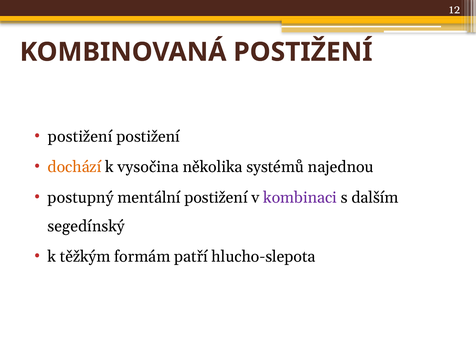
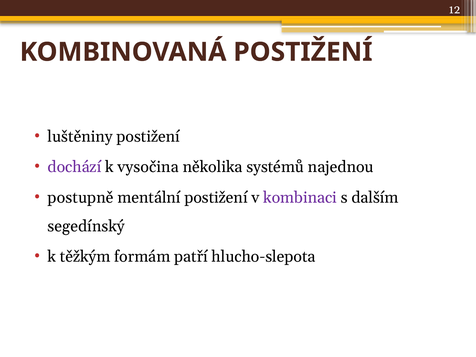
postižení: postižení -> luštěniny (80, 137)
dochází colour: orange -> purple (74, 167)
postupný: postupný -> postupně (81, 198)
